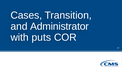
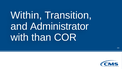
Cases: Cases -> Within (26, 15)
puts: puts -> than (41, 37)
